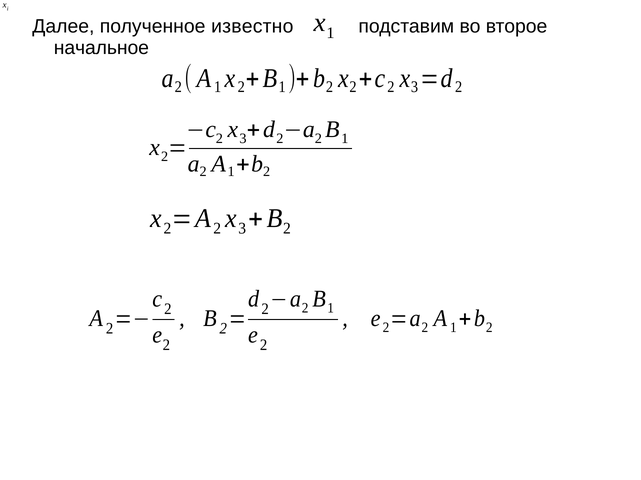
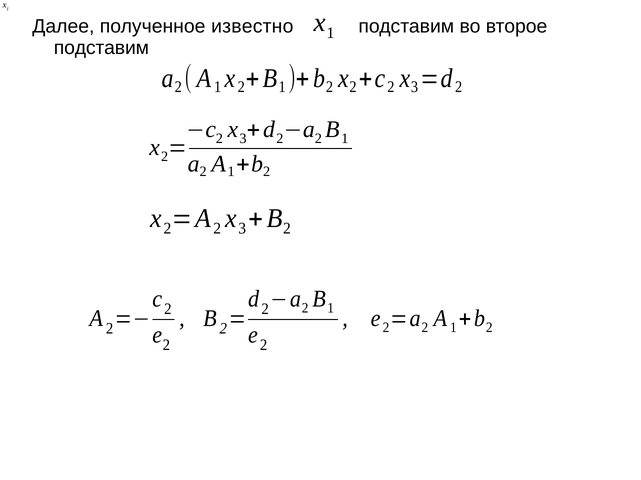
начальное: начальное -> подставим (101, 48)
